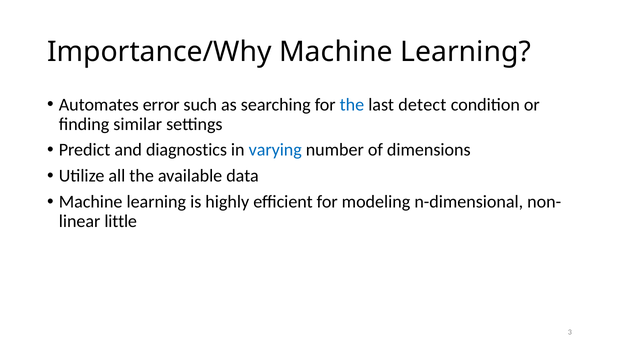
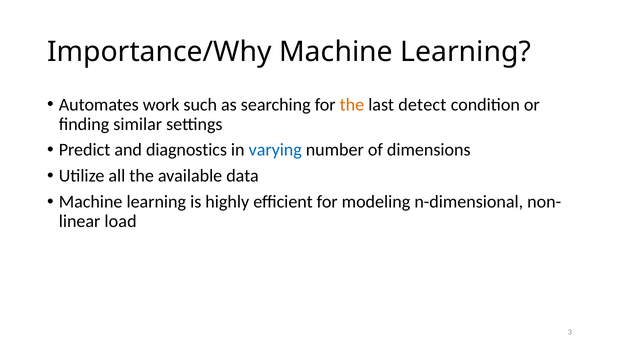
error: error -> work (161, 105)
the colour: blue -> orange (352, 105)
little: little -> load (121, 222)
